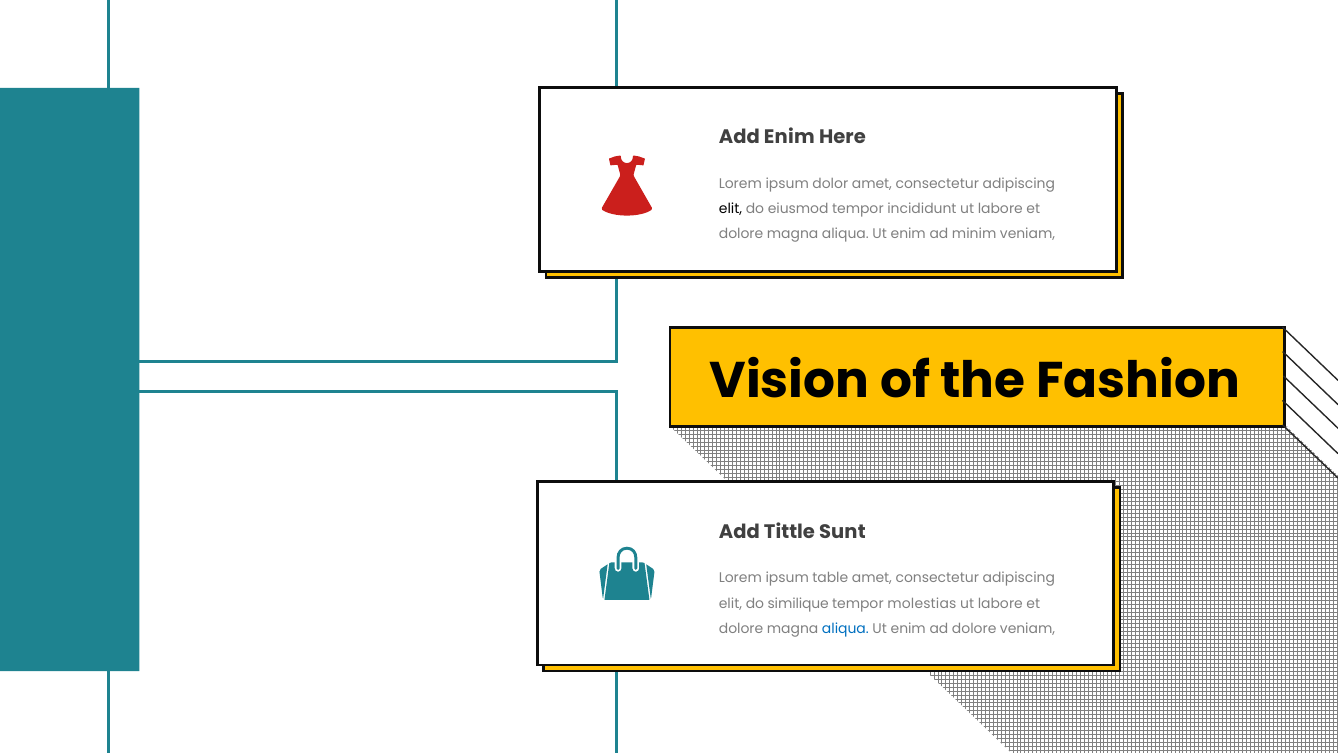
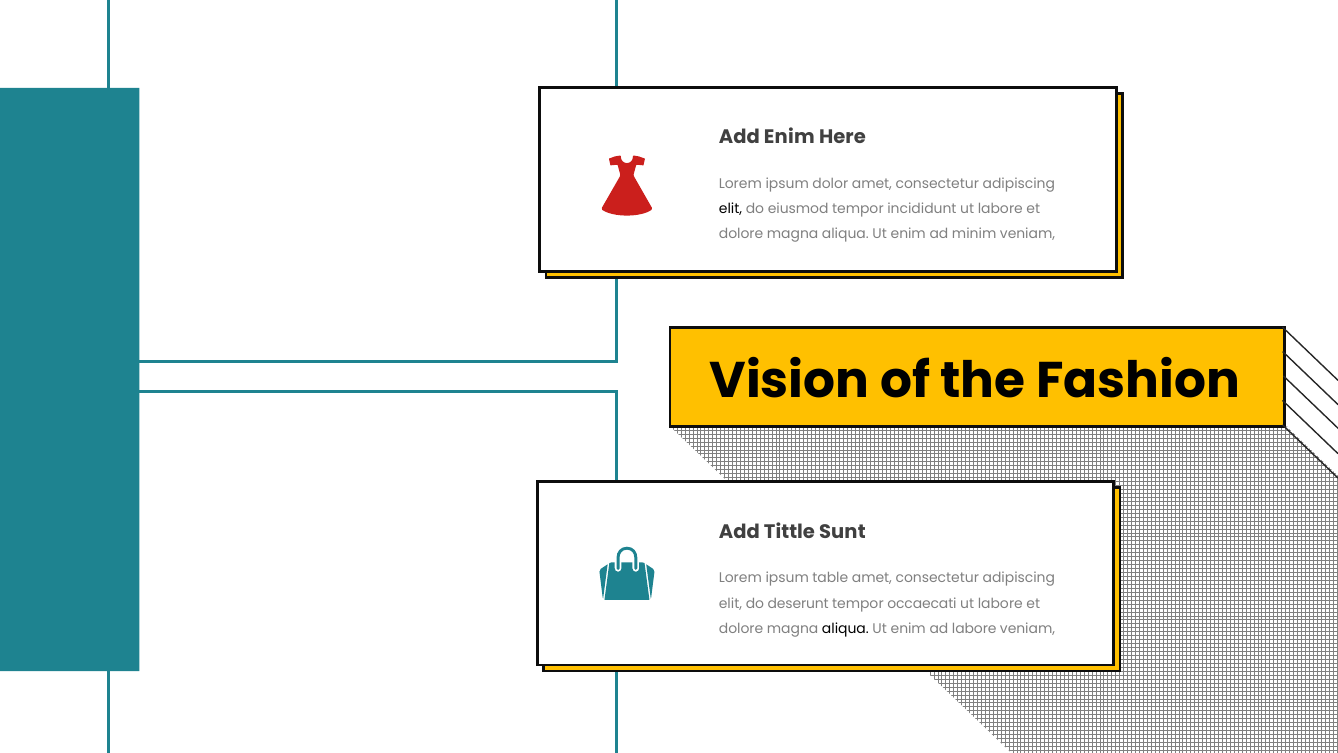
similique: similique -> deserunt (798, 603)
molestias: molestias -> occaecati (922, 603)
aliqua colour: blue -> black (845, 628)
ad dolore: dolore -> labore (974, 628)
